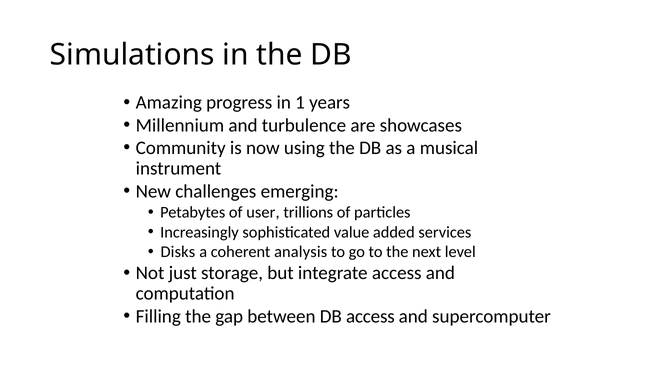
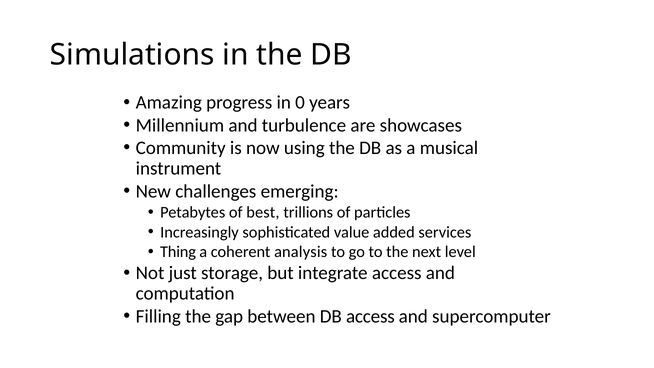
1: 1 -> 0 (300, 103)
user: user -> best (263, 212)
Disks: Disks -> Thing (178, 252)
